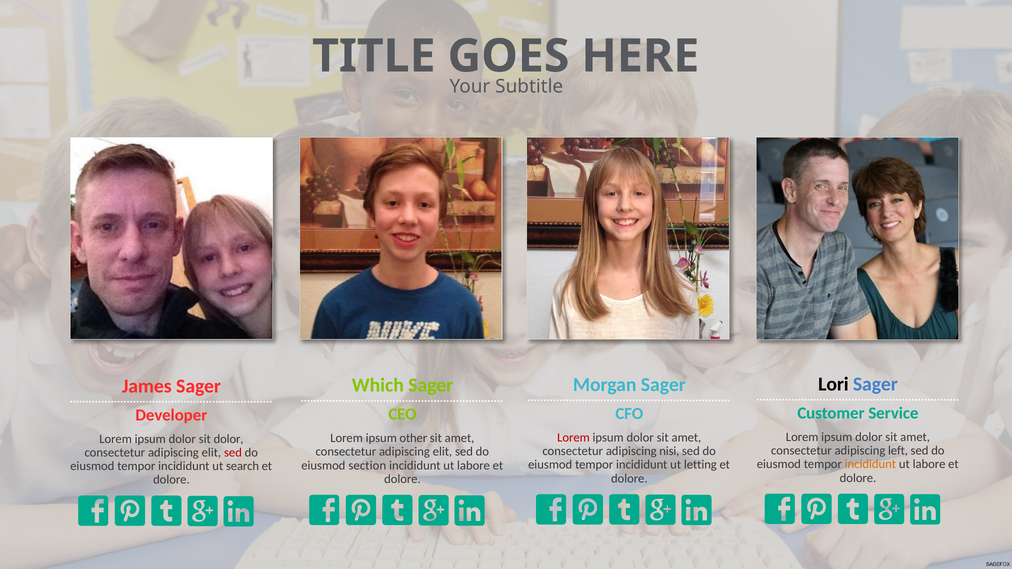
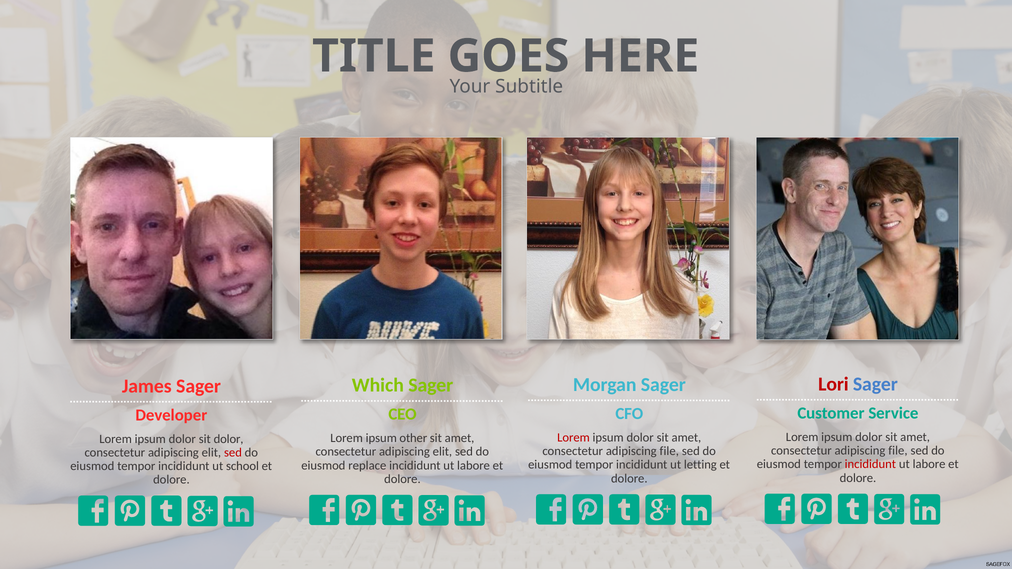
Lori colour: black -> red (833, 384)
left: left -> file (898, 451)
nisi: nisi -> file (669, 451)
incididunt colour: orange -> red (870, 464)
section: section -> replace (367, 466)
search: search -> school (243, 466)
